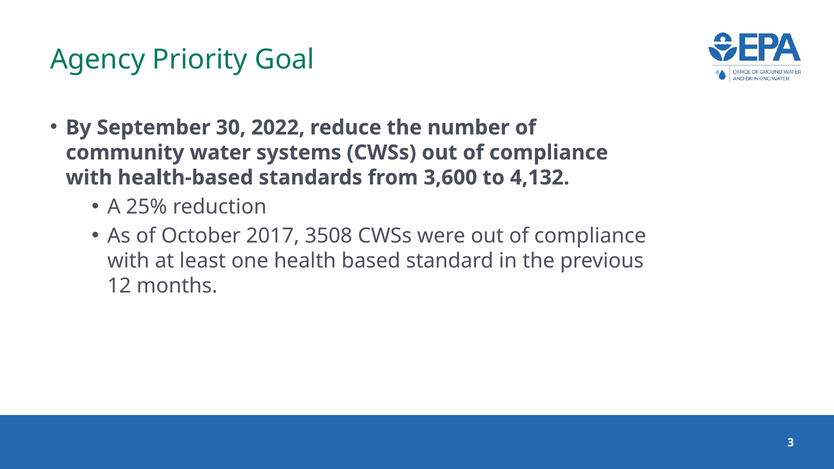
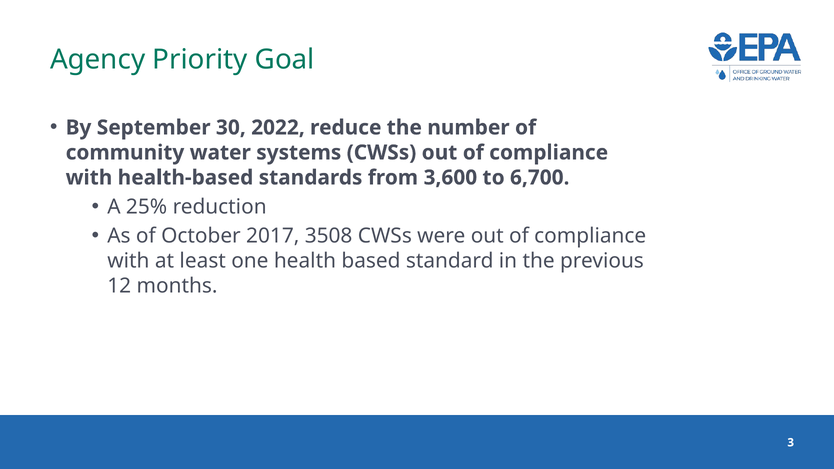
4,132: 4,132 -> 6,700 (540, 178)
